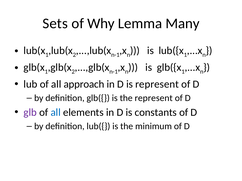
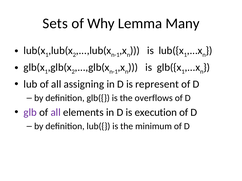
approach: approach -> assigning (84, 84)
the represent: represent -> overflows (154, 98)
all colour: blue -> purple (56, 113)
constants: constants -> execution (156, 113)
